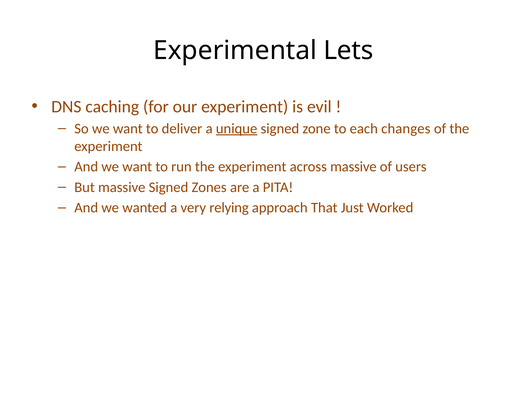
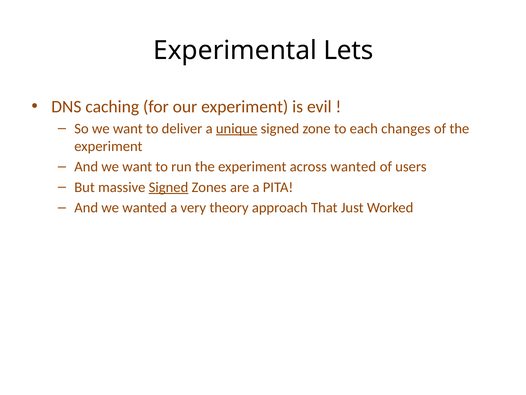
across massive: massive -> wanted (353, 166)
Signed underline: none -> present (168, 187)
relying: relying -> theory (229, 207)
